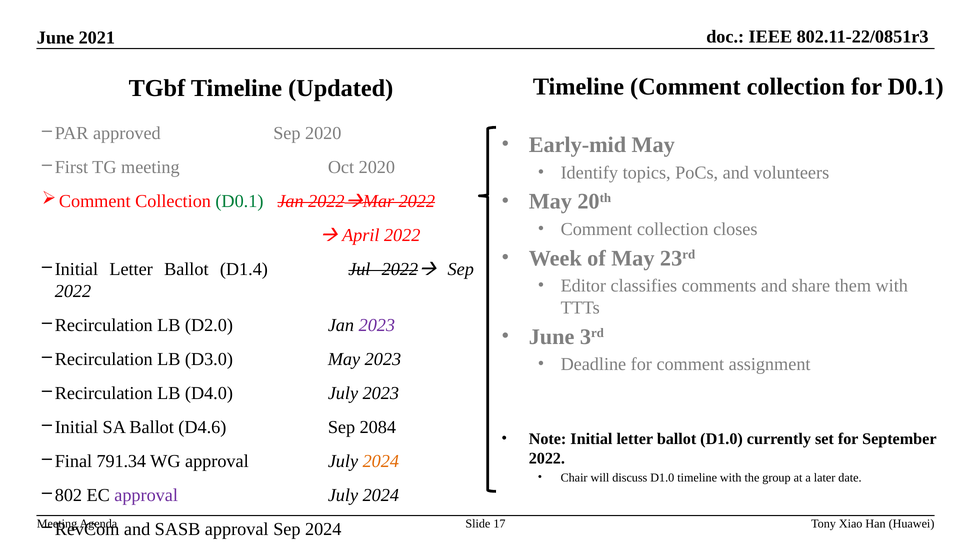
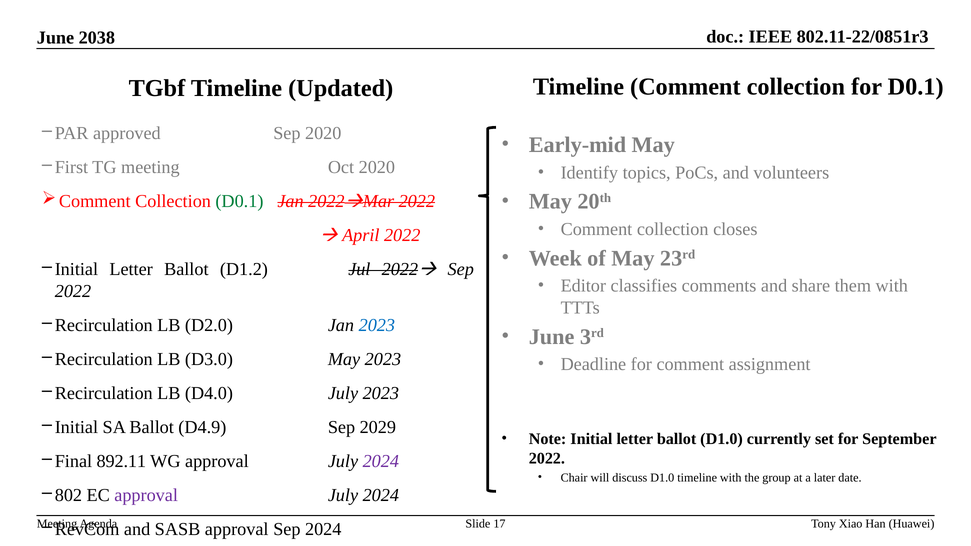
2021: 2021 -> 2038 (97, 38)
D1.4: D1.4 -> D1.2 (244, 269)
2023 colour: purple -> blue (377, 325)
D4.6: D4.6 -> D4.9 (202, 427)
2084: 2084 -> 2029 (378, 427)
791.34: 791.34 -> 892.11 (121, 461)
2024 colour: orange -> purple (381, 461)
